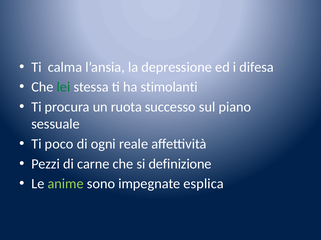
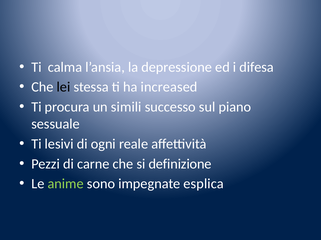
lei colour: green -> black (64, 87)
stimolanti: stimolanti -> increased (169, 87)
ruota: ruota -> simili (126, 107)
poco: poco -> lesivi (59, 144)
